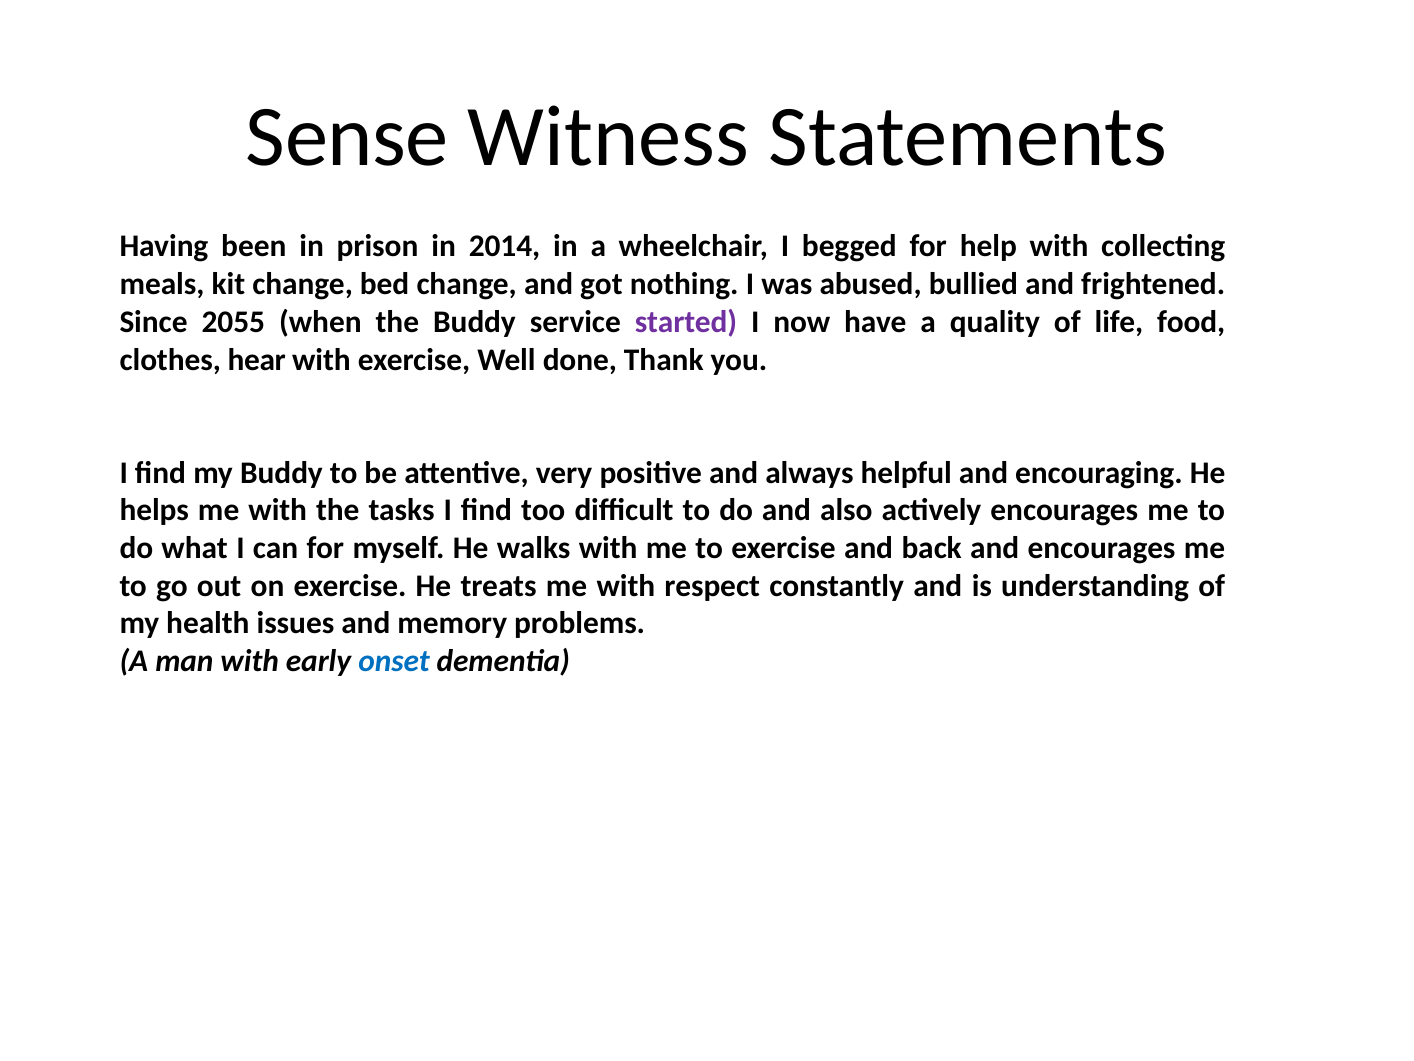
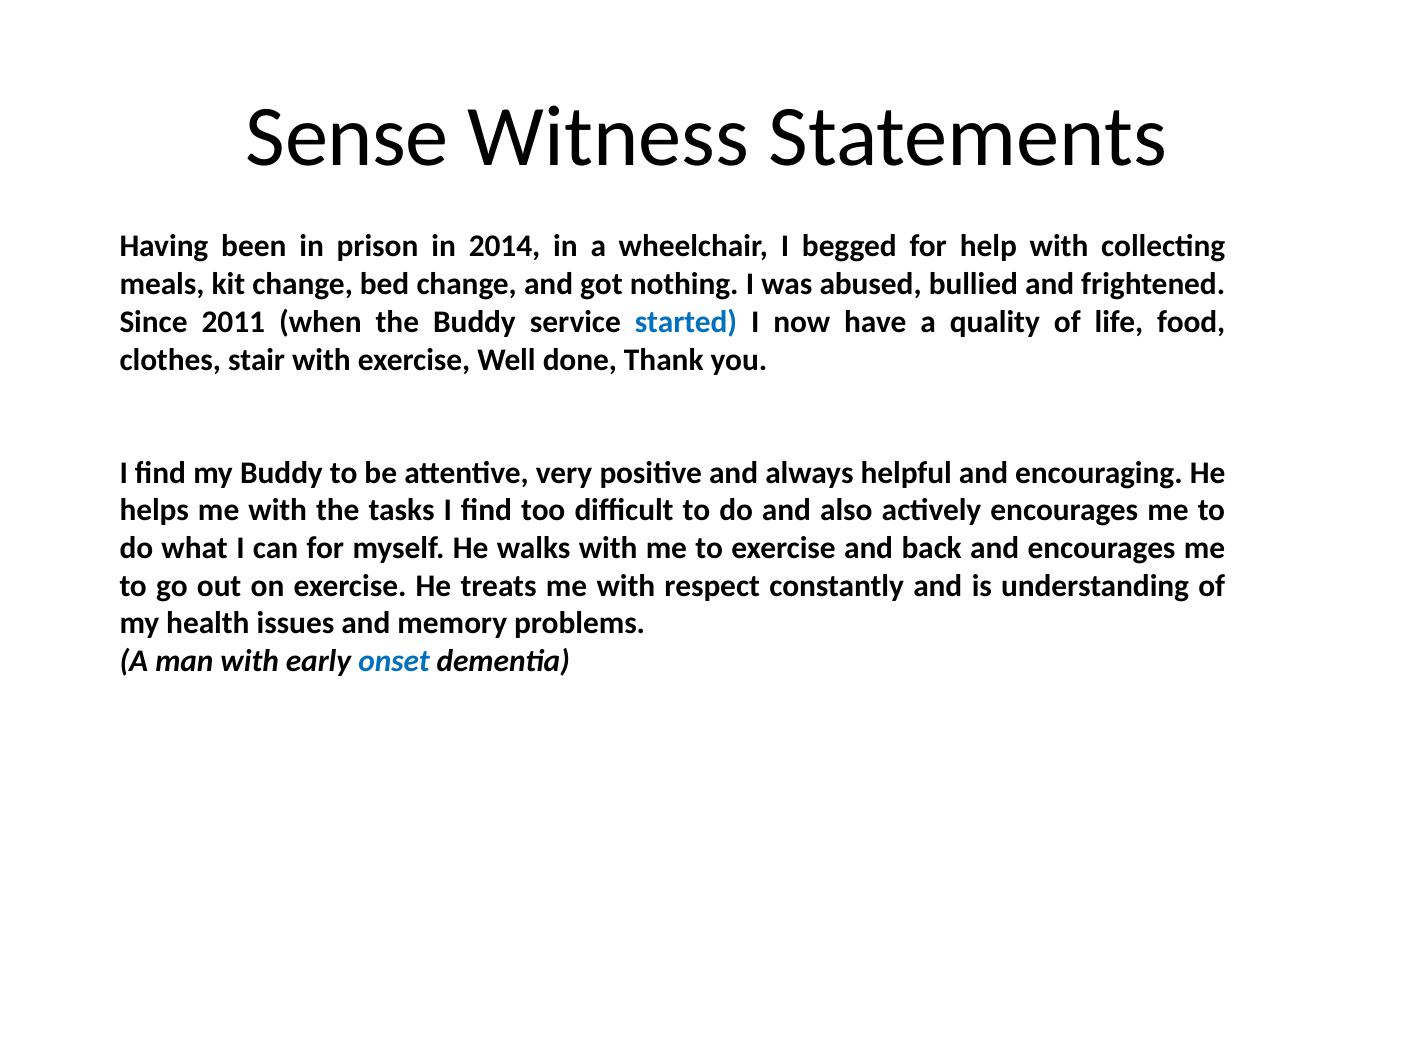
2055: 2055 -> 2011 (233, 322)
started colour: purple -> blue (686, 322)
hear: hear -> stair (257, 360)
